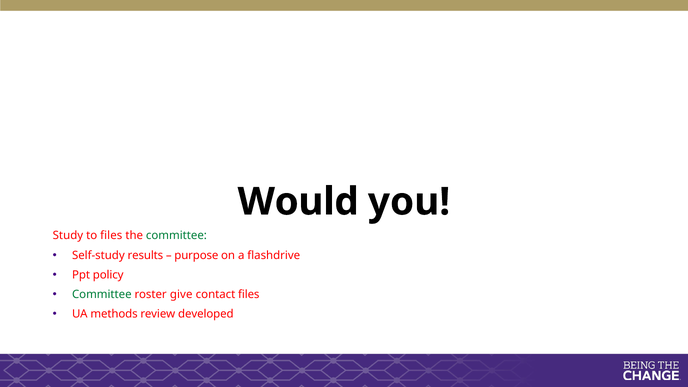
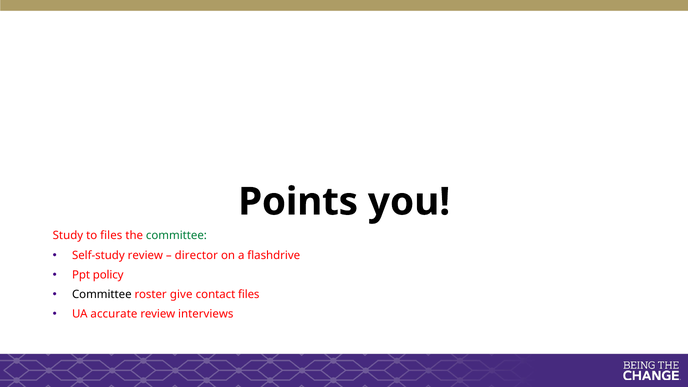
Would: Would -> Points (298, 202)
Self-study results: results -> review (145, 255)
purpose: purpose -> director (196, 255)
Committee colour: green -> black (102, 294)
methods: methods -> accurate (114, 314)
developed: developed -> interviews (206, 314)
